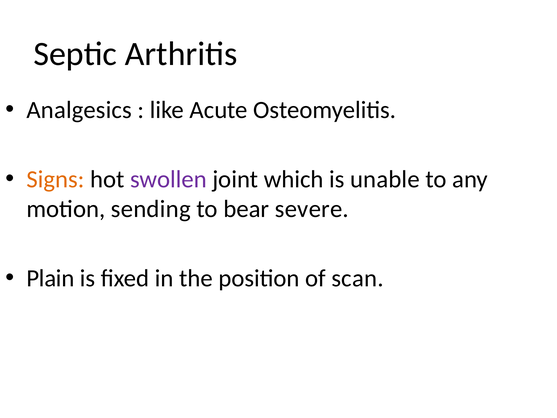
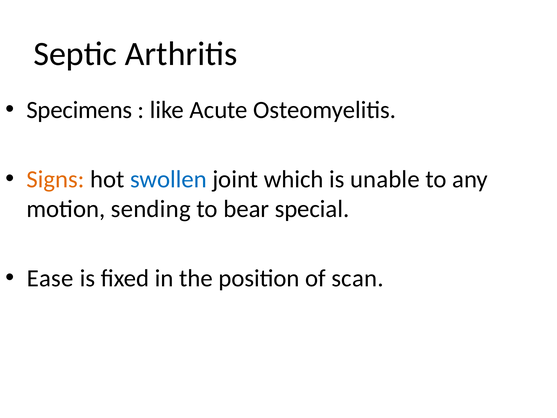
Analgesics: Analgesics -> Specimens (79, 110)
swollen colour: purple -> blue (168, 179)
severe: severe -> special (312, 209)
Plain: Plain -> Ease (50, 278)
